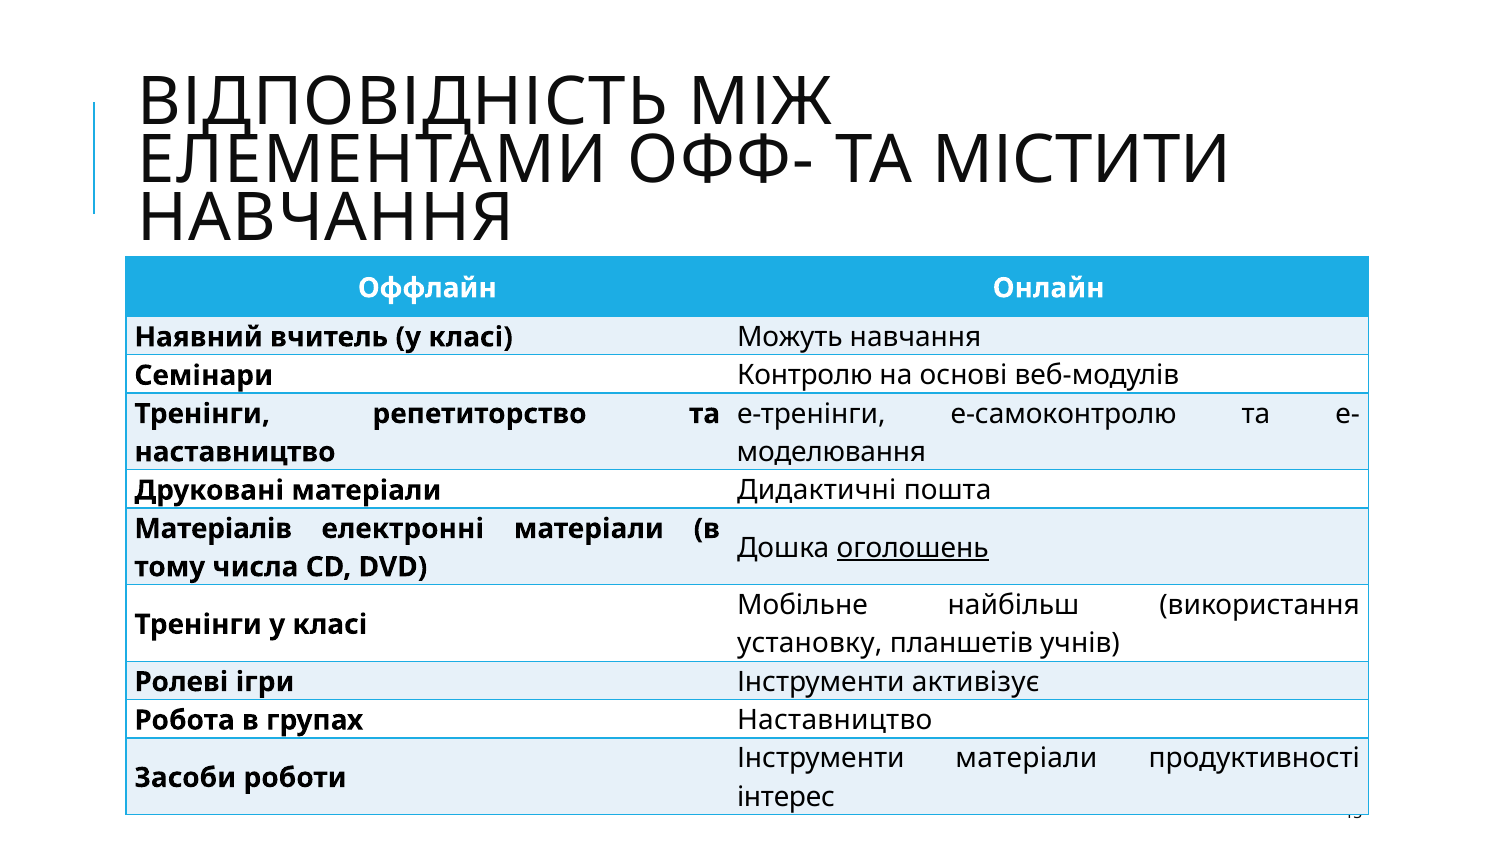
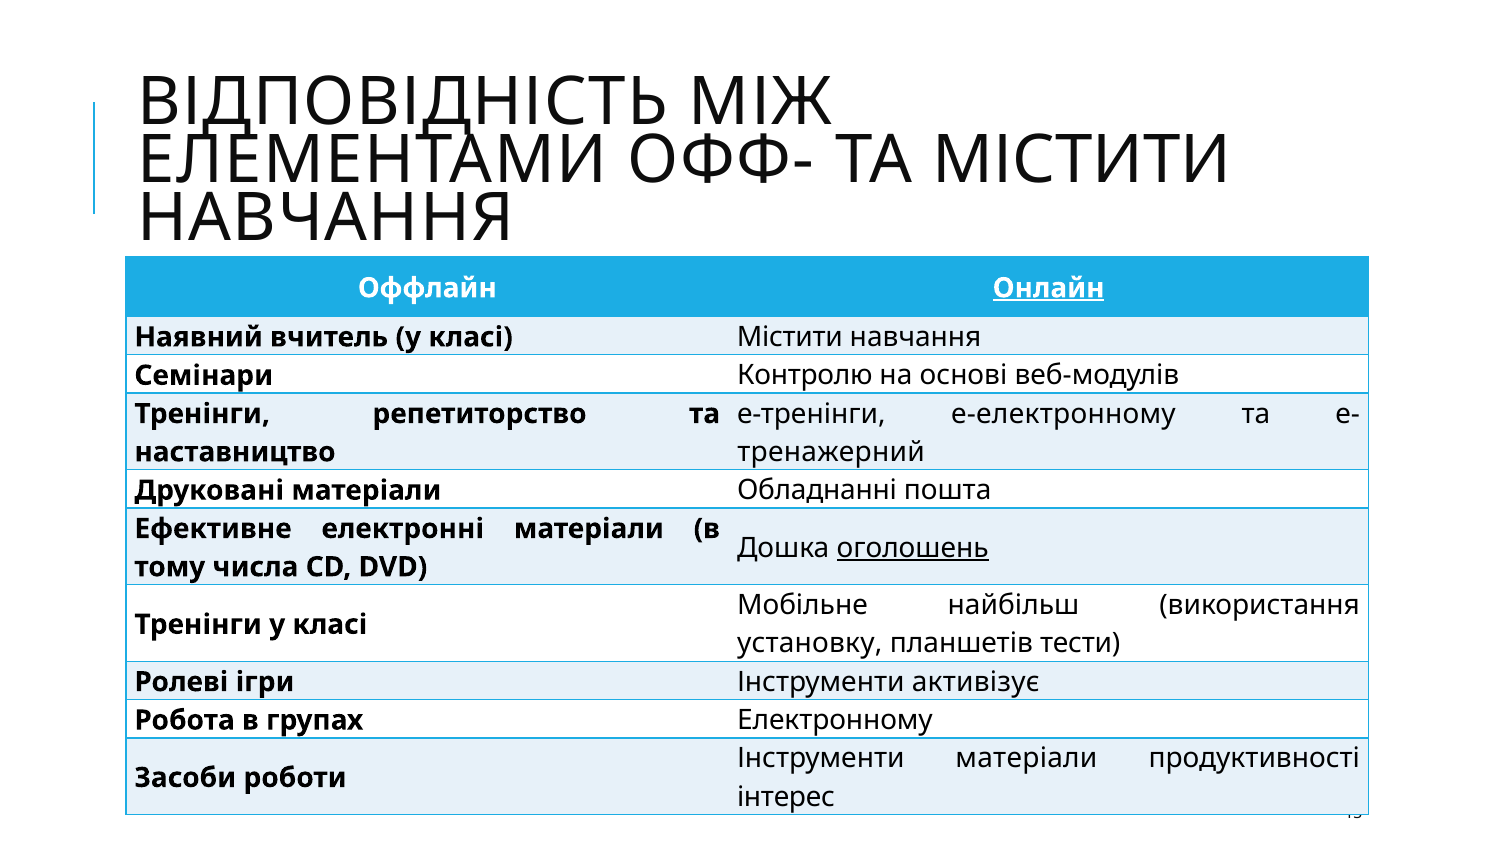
Онлайн underline: none -> present (1049, 288)
Можуть: Можуть -> Містити (790, 337)
е-самоконтролю: е-самоконтролю -> е-електронному (1063, 414)
моделювання: моделювання -> тренажерний (831, 452)
Дидактичні: Дидактичні -> Обладнанні (817, 490)
Матеріалів: Матеріалів -> Ефективне (213, 529)
учнів: учнів -> тести (1080, 643)
Наставництво: Наставництво -> Електронному (835, 720)
